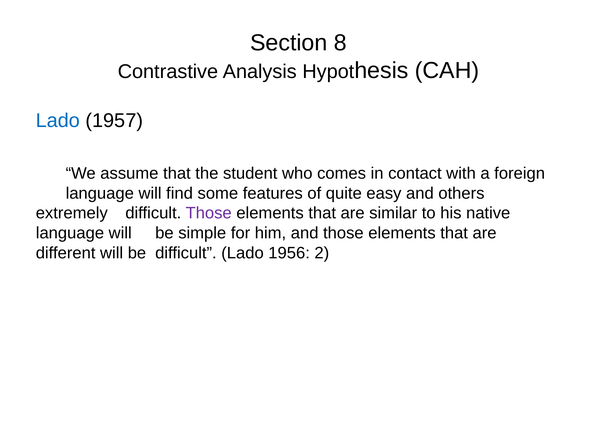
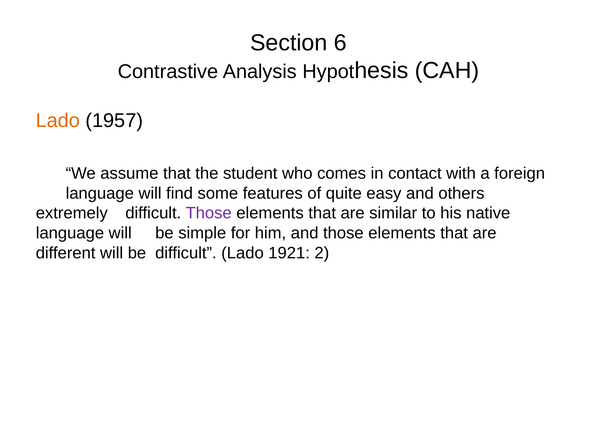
8: 8 -> 6 (340, 43)
Lado colour: blue -> orange (58, 121)
1956: 1956 -> 1921 (289, 253)
